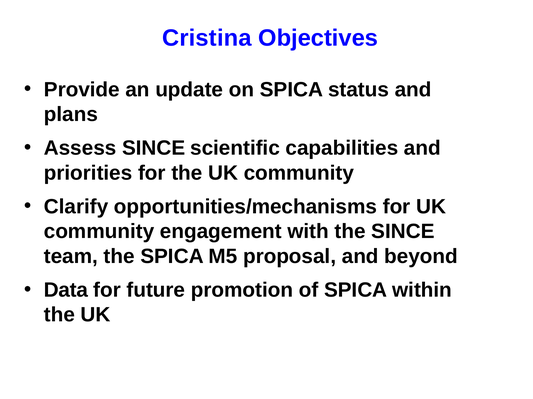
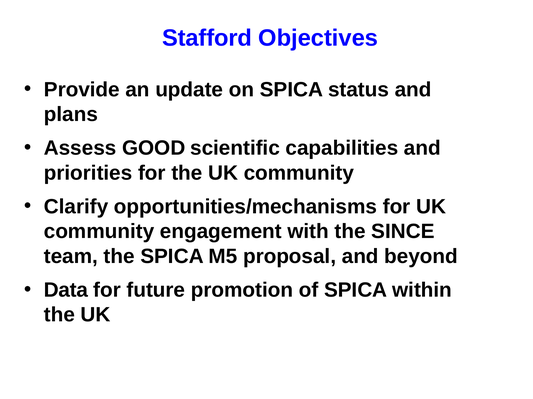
Cristina: Cristina -> Stafford (207, 38)
Assess SINCE: SINCE -> GOOD (154, 148)
